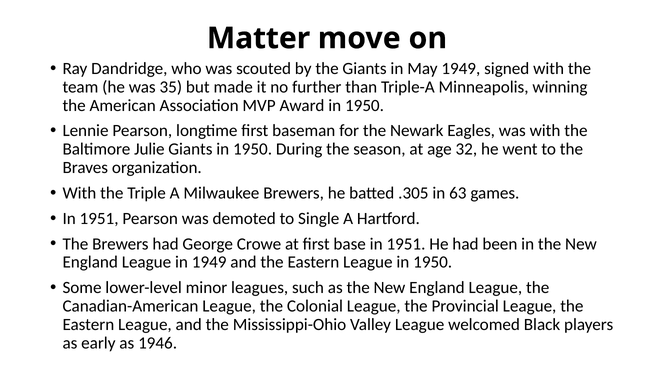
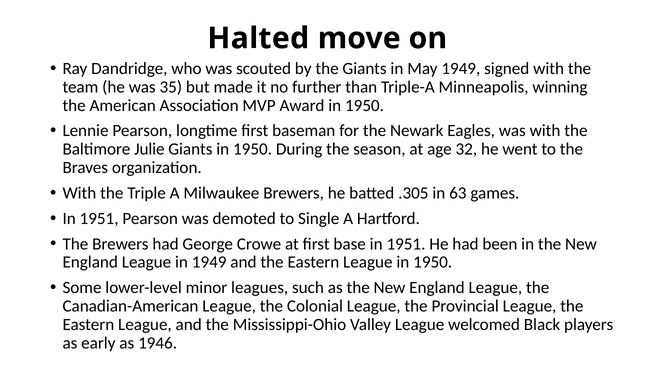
Matter: Matter -> Halted (258, 38)
